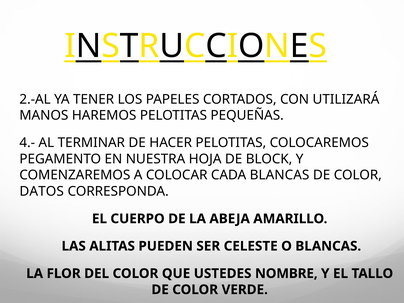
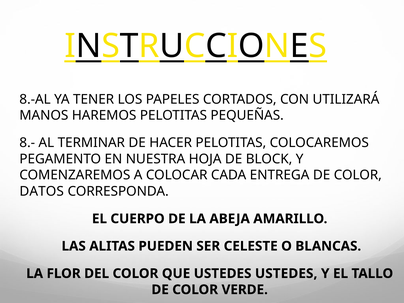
2.-AL: 2.-AL -> 8.-AL (35, 99)
4.-: 4.- -> 8.- (27, 143)
CADA BLANCAS: BLANCAS -> ENTREGA (280, 175)
USTEDES NOMBRE: NOMBRE -> USTEDES (286, 274)
